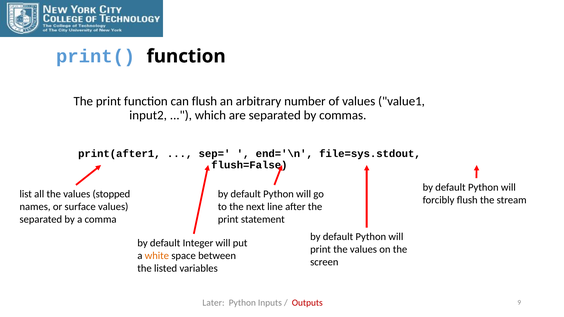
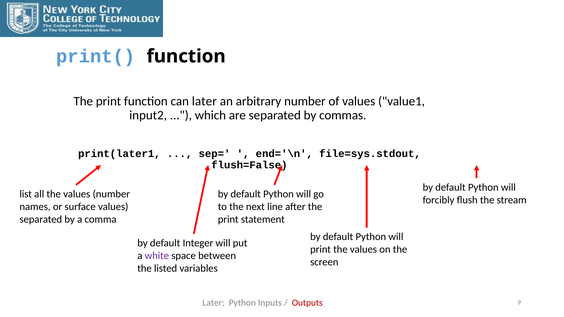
can flush: flush -> later (204, 101)
print(after1: print(after1 -> print(later1 (119, 154)
values stopped: stopped -> number (111, 194)
white colour: orange -> purple (157, 256)
